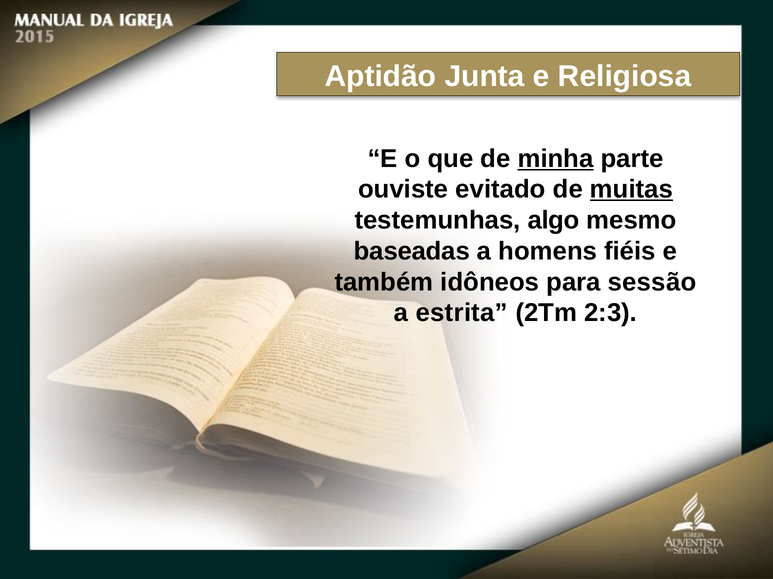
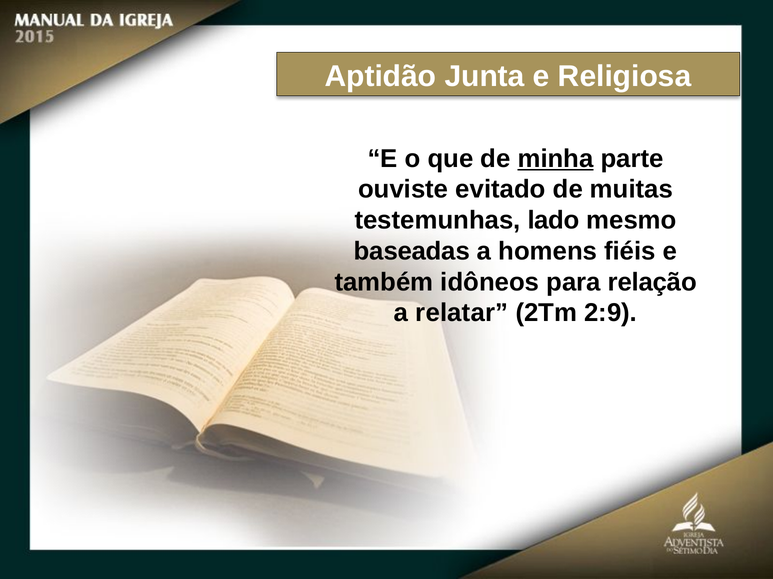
muitas underline: present -> none (631, 190)
algo: algo -> lado (554, 221)
sessão: sessão -> relação (652, 282)
estrita: estrita -> relatar (462, 313)
2:3: 2:3 -> 2:9 (611, 313)
